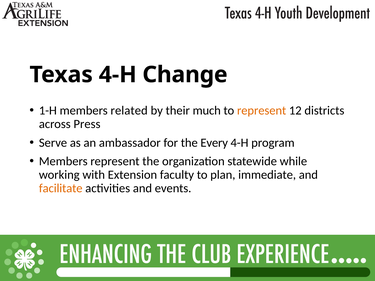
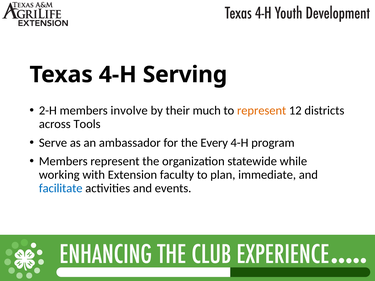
Change: Change -> Serving (185, 75)
1-H: 1-H -> 2-H (48, 111)
related: related -> involve (129, 111)
Press: Press -> Tools (87, 124)
facilitate colour: orange -> blue (61, 188)
